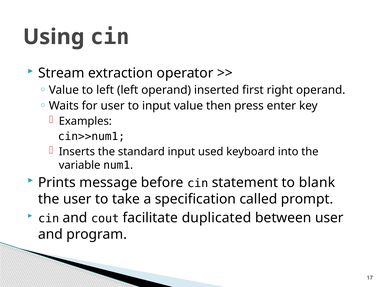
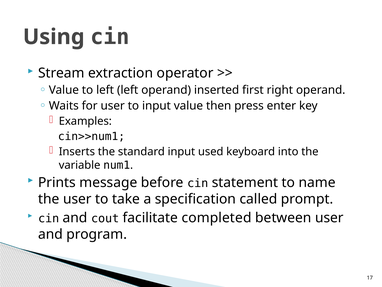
blank: blank -> name (317, 182)
duplicated: duplicated -> completed (217, 217)
